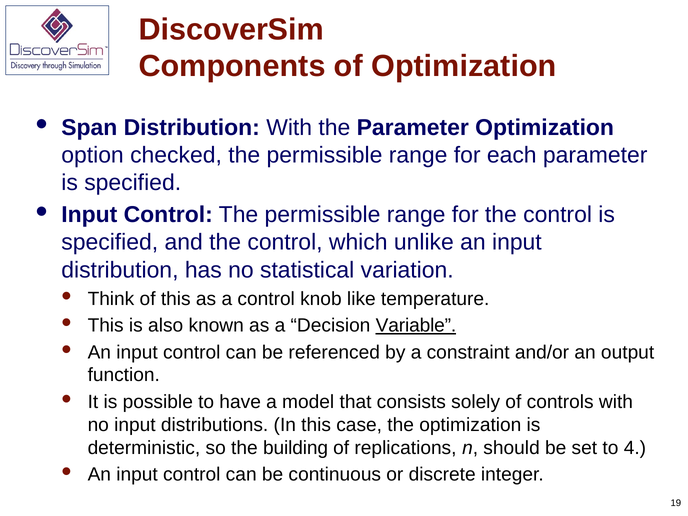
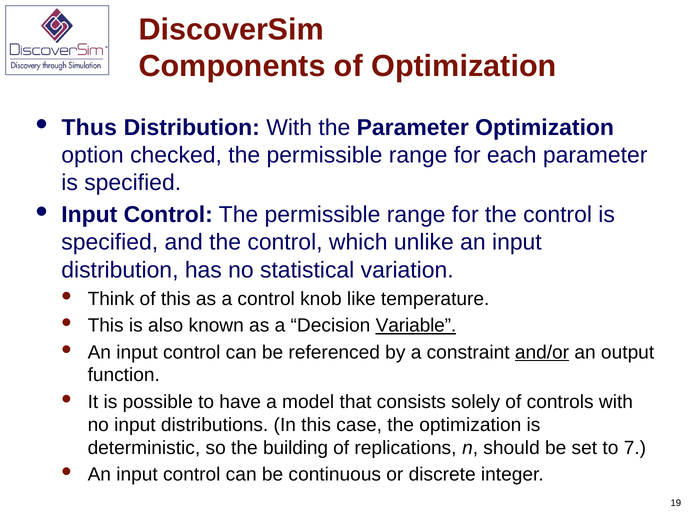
Span: Span -> Thus (89, 128)
and/or underline: none -> present (542, 352)
4: 4 -> 7 (635, 448)
